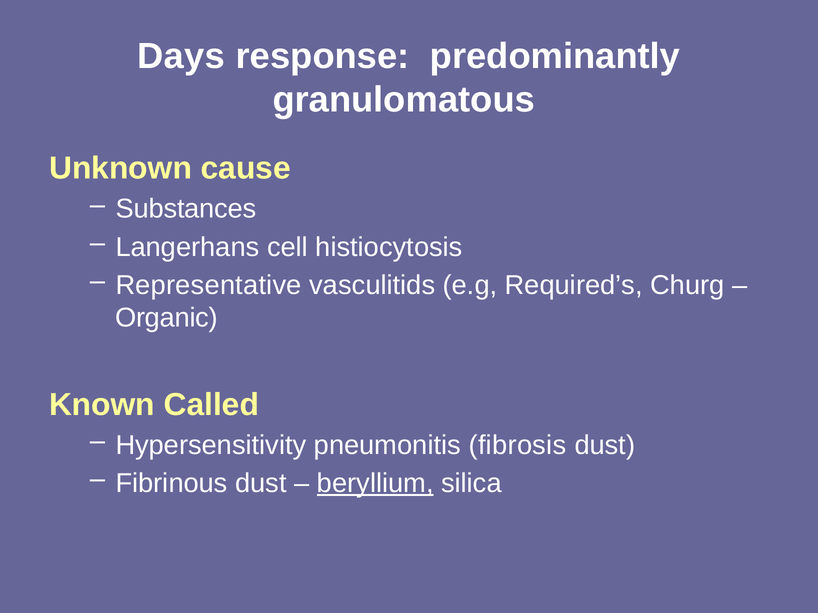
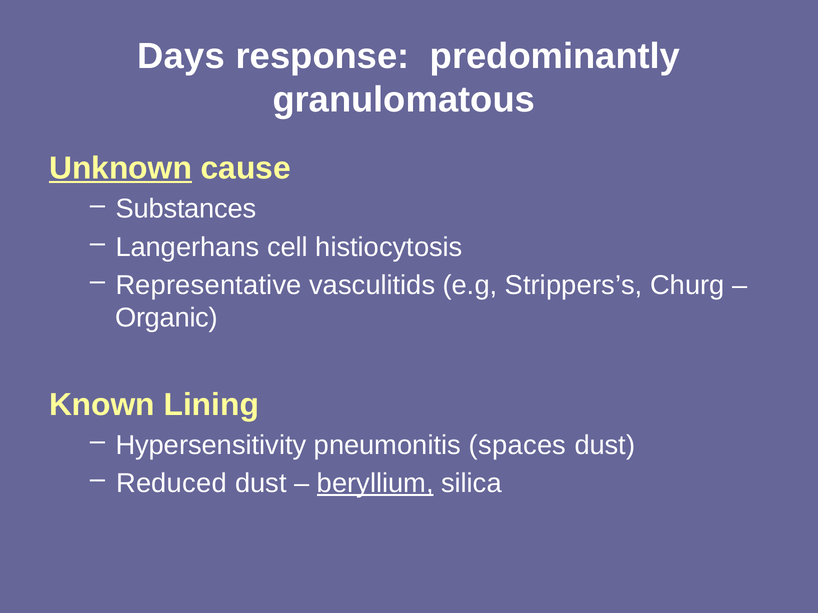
Unknown underline: none -> present (121, 169)
Required’s: Required’s -> Strippers’s (574, 285)
Called: Called -> Lining (211, 405)
fibrosis: fibrosis -> spaces (518, 446)
Fibrinous: Fibrinous -> Reduced (171, 484)
